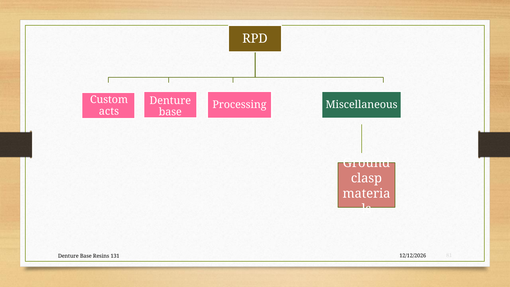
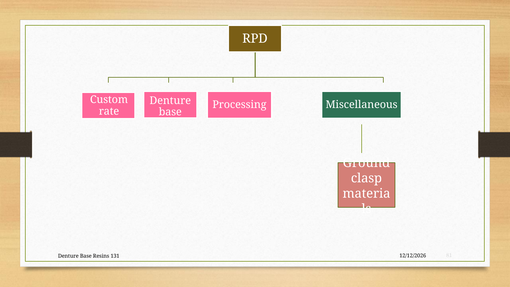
acts: acts -> rate (109, 111)
